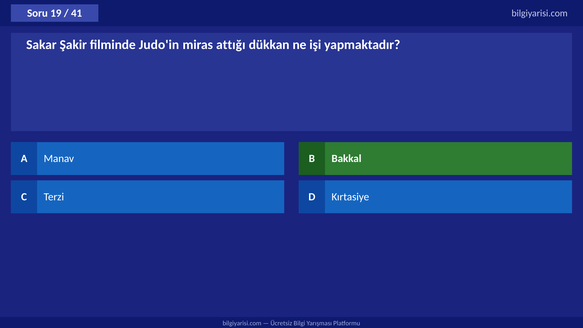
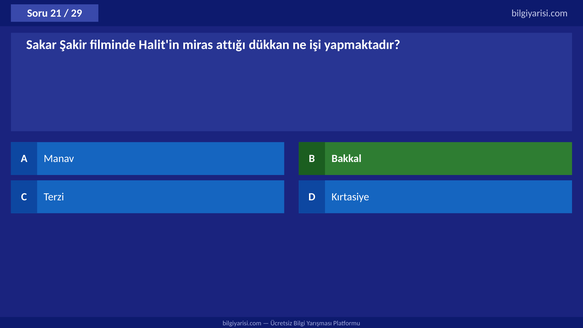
19: 19 -> 21 (56, 13)
41: 41 -> 29 (77, 13)
Judo'in: Judo'in -> Halit'in (159, 45)
